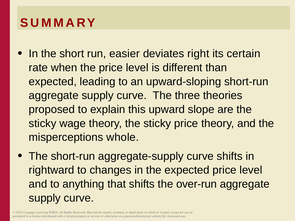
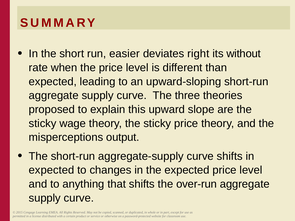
its certain: certain -> without (244, 54)
misperceptions whole: whole -> output (123, 137)
rightward: rightward -> expected (51, 170)
